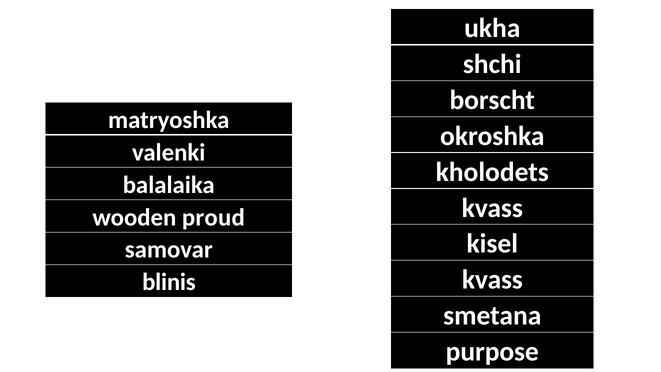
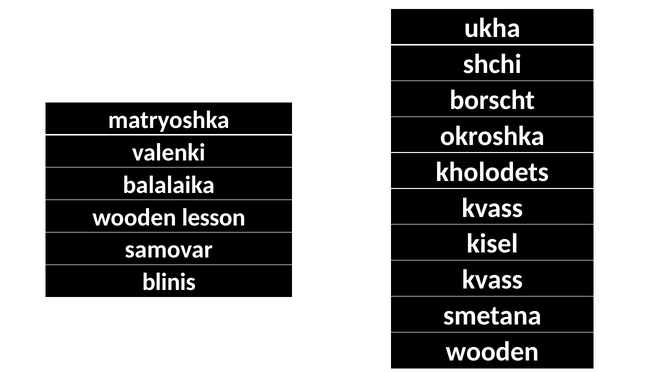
proud: proud -> lesson (214, 217)
purpose: purpose -> wooden (492, 351)
